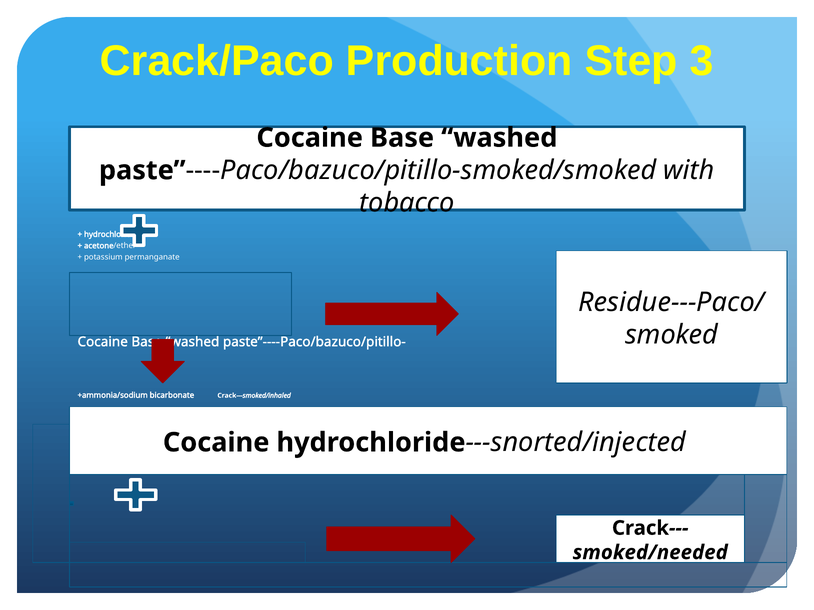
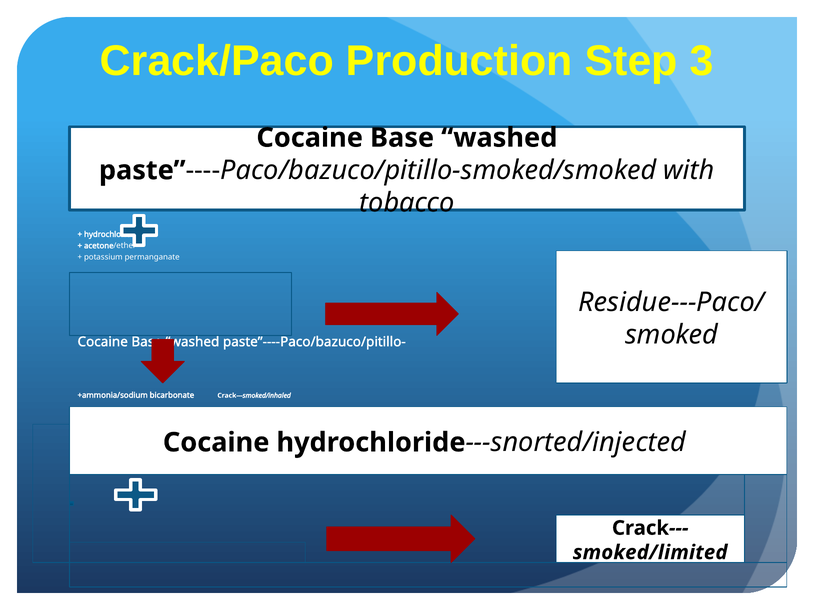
smoked/needed: smoked/needed -> smoked/limited (650, 553)
